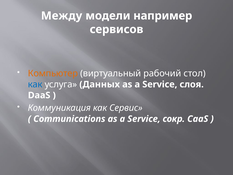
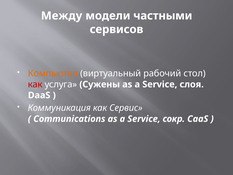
например: например -> частными (163, 16)
как colour: blue -> red (35, 84)
Данных: Данных -> Сужены (100, 84)
